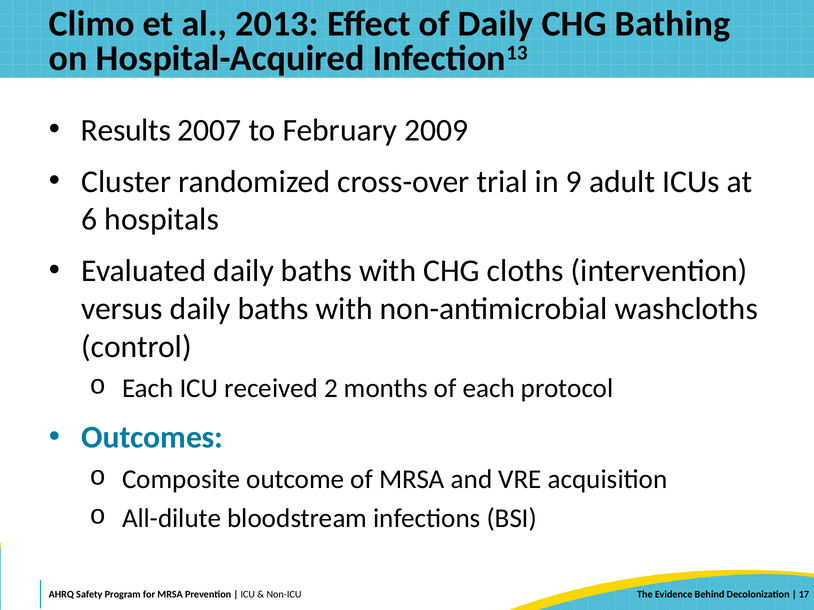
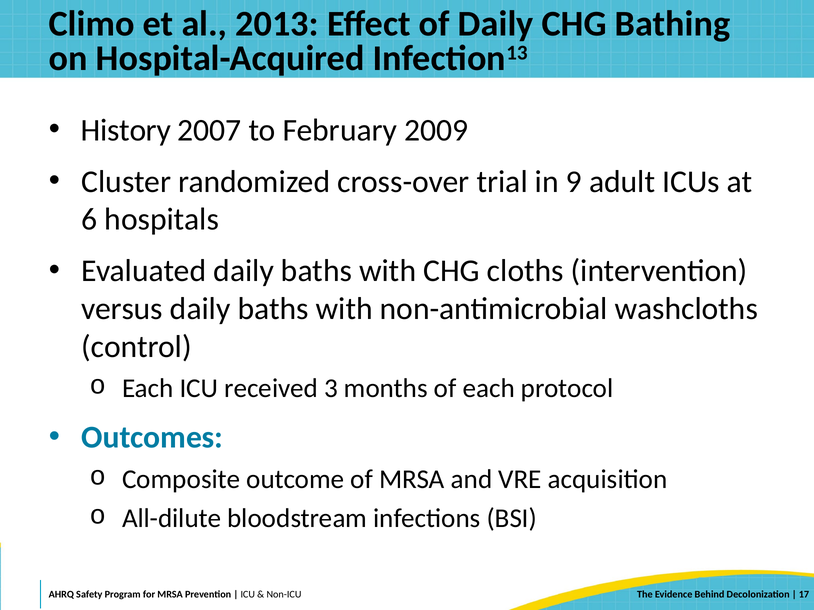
Results: Results -> History (126, 130)
2: 2 -> 3 (331, 389)
